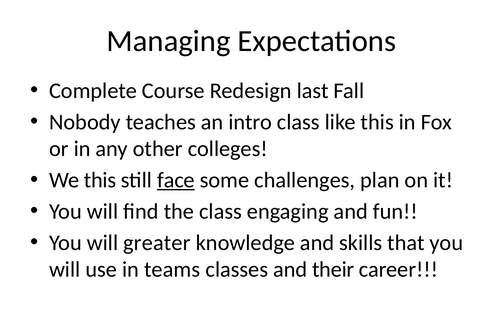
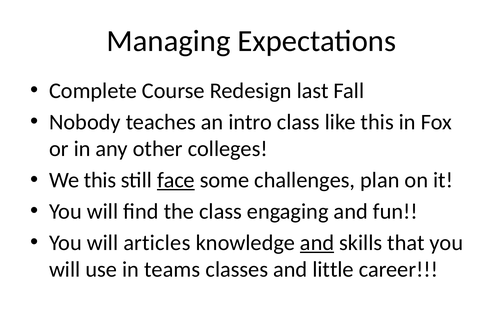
greater: greater -> articles (157, 243)
and underline: none -> present (317, 243)
their: their -> little (333, 270)
